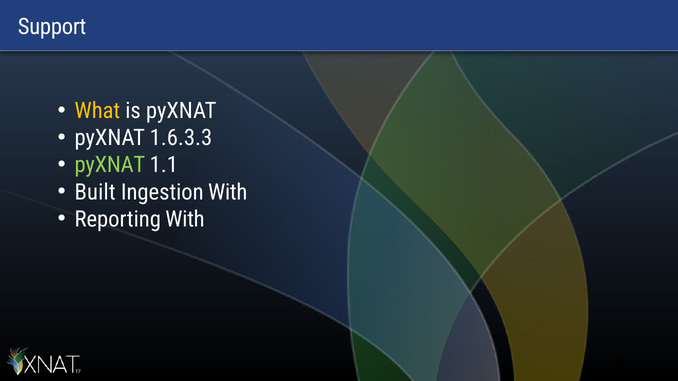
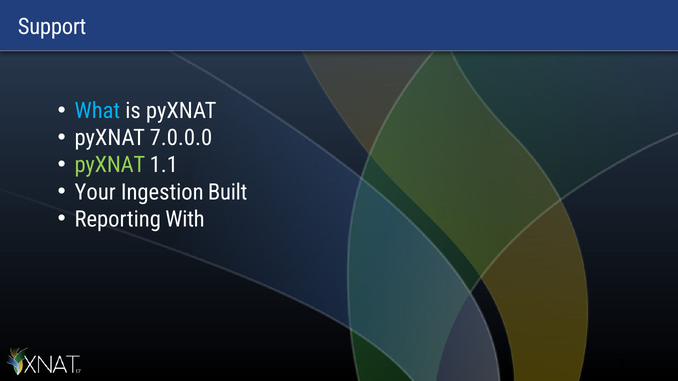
What colour: yellow -> light blue (97, 111)
1.6.3.3: 1.6.3.3 -> 7.0.0.0 (181, 138)
Built: Built -> Your (95, 192)
Ingestion With: With -> Built (228, 192)
